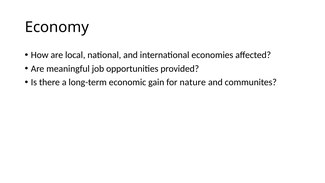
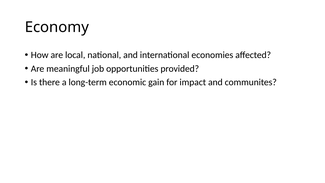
nature: nature -> impact (193, 82)
